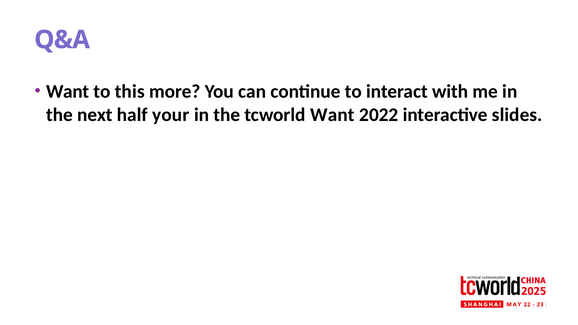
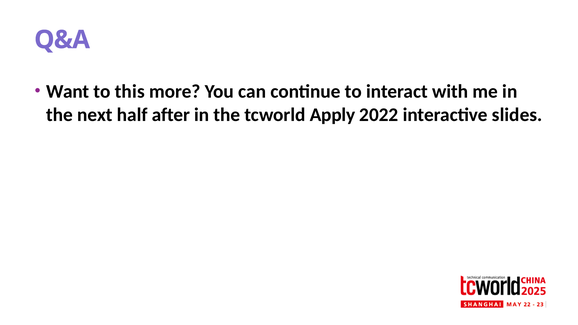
your: your -> after (171, 115)
tcworld Want: Want -> Apply (332, 115)
